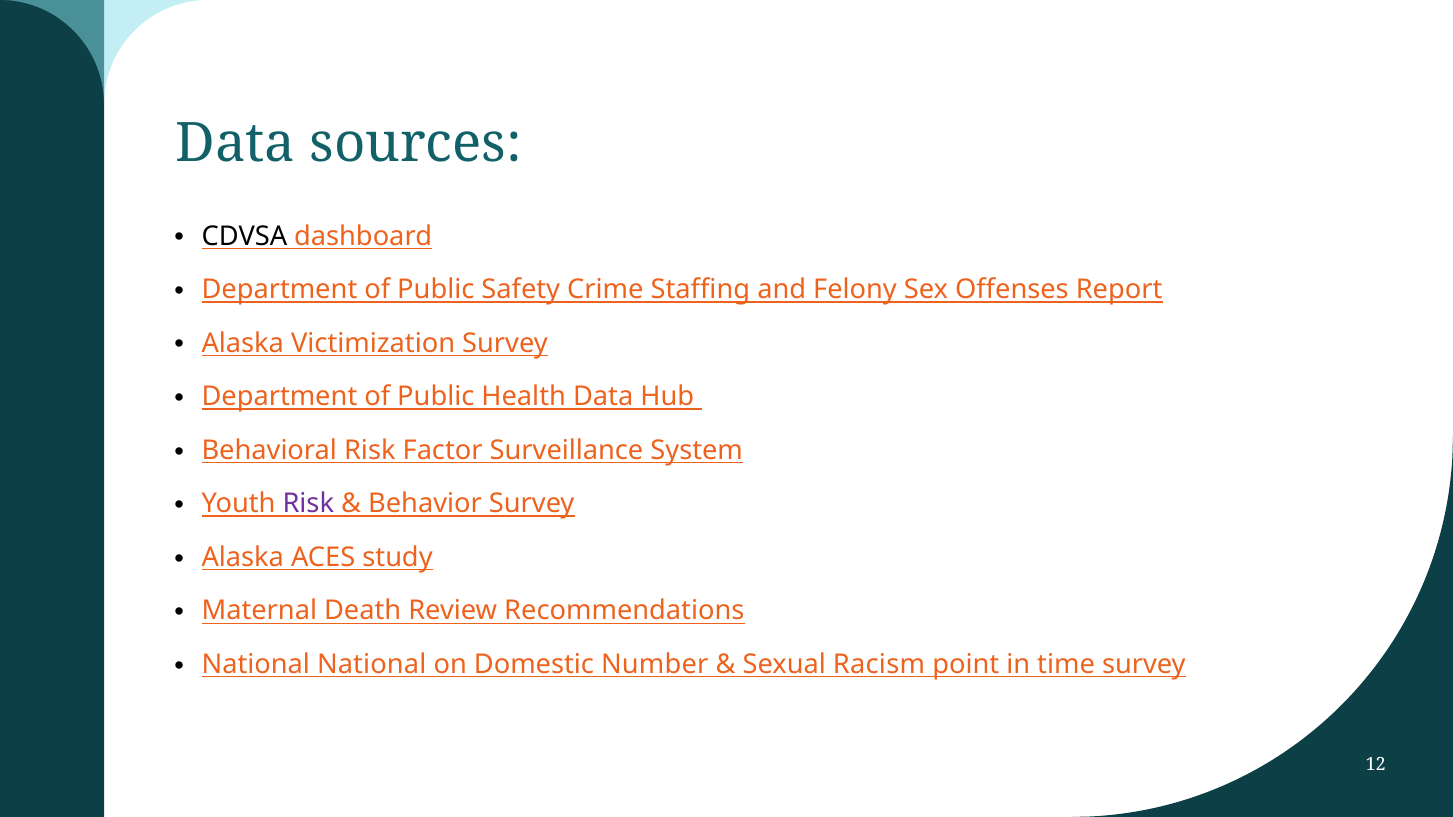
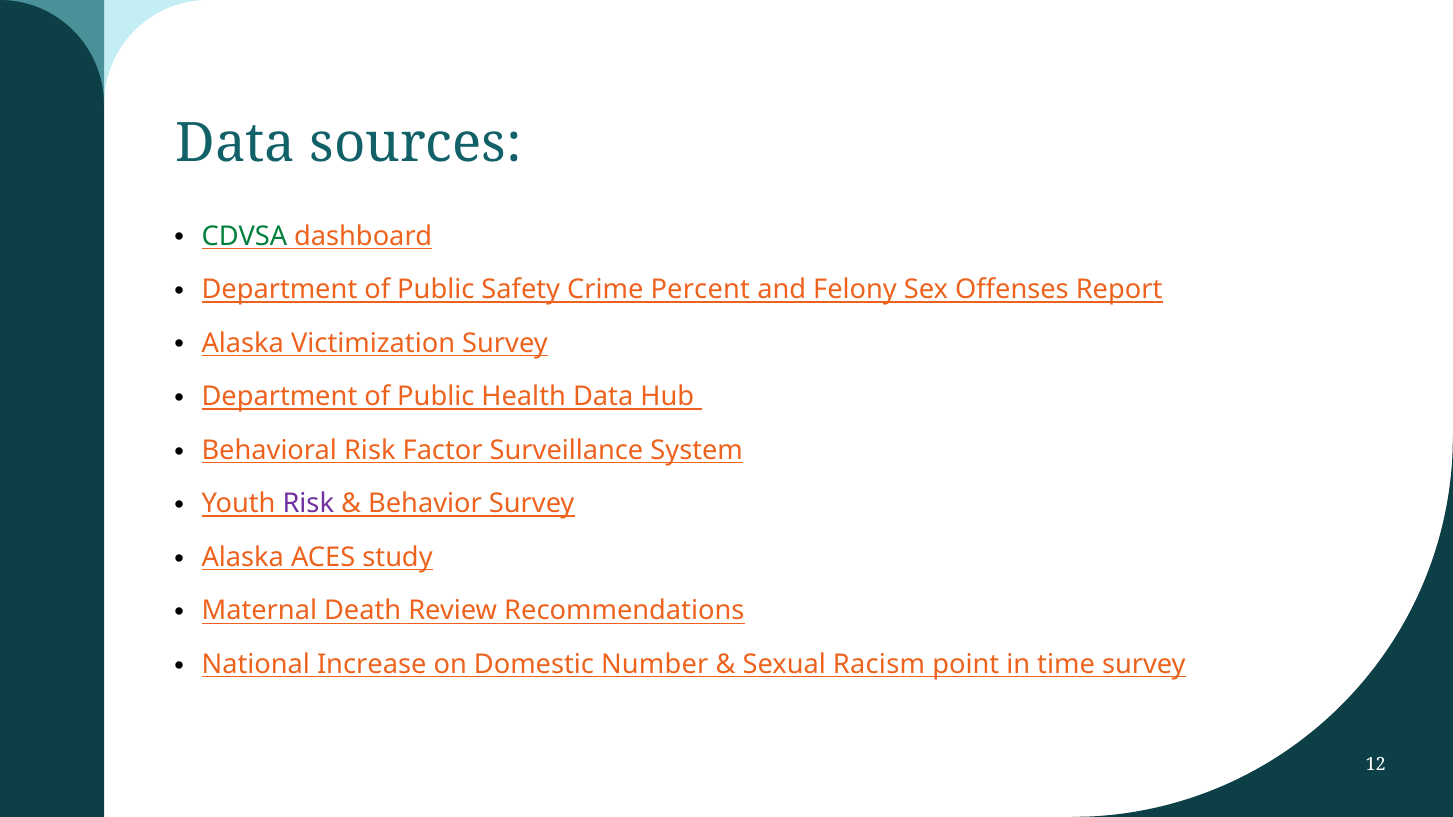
CDVSA colour: black -> green (244, 236)
Staffing: Staffing -> Percent (700, 290)
National National: National -> Increase (372, 665)
